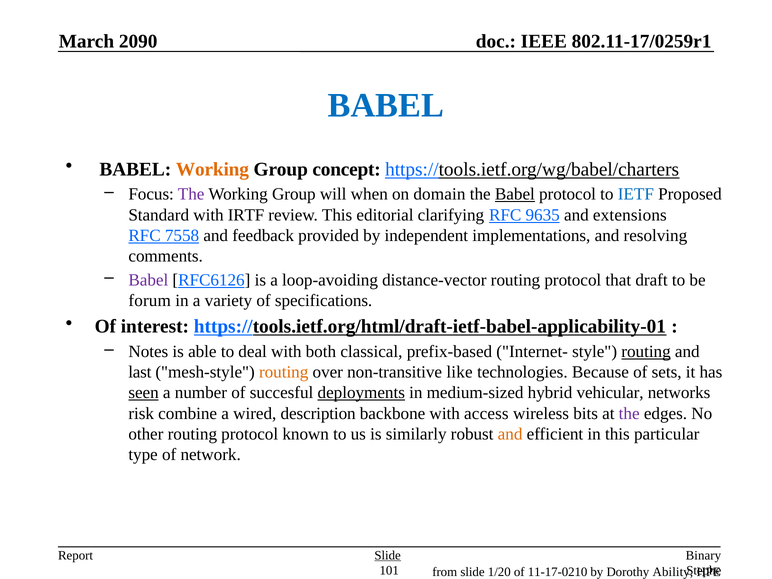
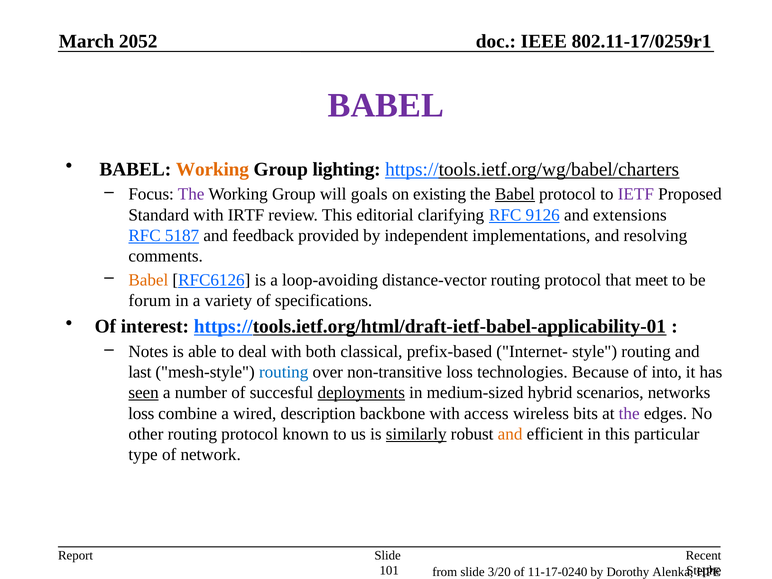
2090: 2090 -> 2052 (138, 41)
BABEL colour: blue -> purple (386, 105)
concept: concept -> lighting (347, 169)
when: when -> goals (369, 194)
domain: domain -> existing (440, 194)
IETF colour: blue -> purple (636, 194)
9635: 9635 -> 9126 (543, 215)
7558: 7558 -> 5187 (182, 235)
Babel colour: purple -> orange (148, 280)
draft: draft -> meet (652, 280)
routing underline: present -> none (646, 352)
routing colour: orange -> blue (284, 372)
non-transitive like: like -> loss (460, 372)
sets: sets -> into (667, 372)
vehicular: vehicular -> scenarios (610, 393)
risk: risk -> loss (141, 413)
similarly underline: none -> present (416, 434)
Binary: Binary -> Recent (703, 555)
Slide underline: present -> none (388, 555)
1/20: 1/20 -> 3/20 (499, 572)
11-17-0210: 11-17-0210 -> 11-17-0240 (558, 572)
Ability: Ability -> Alenka (673, 572)
